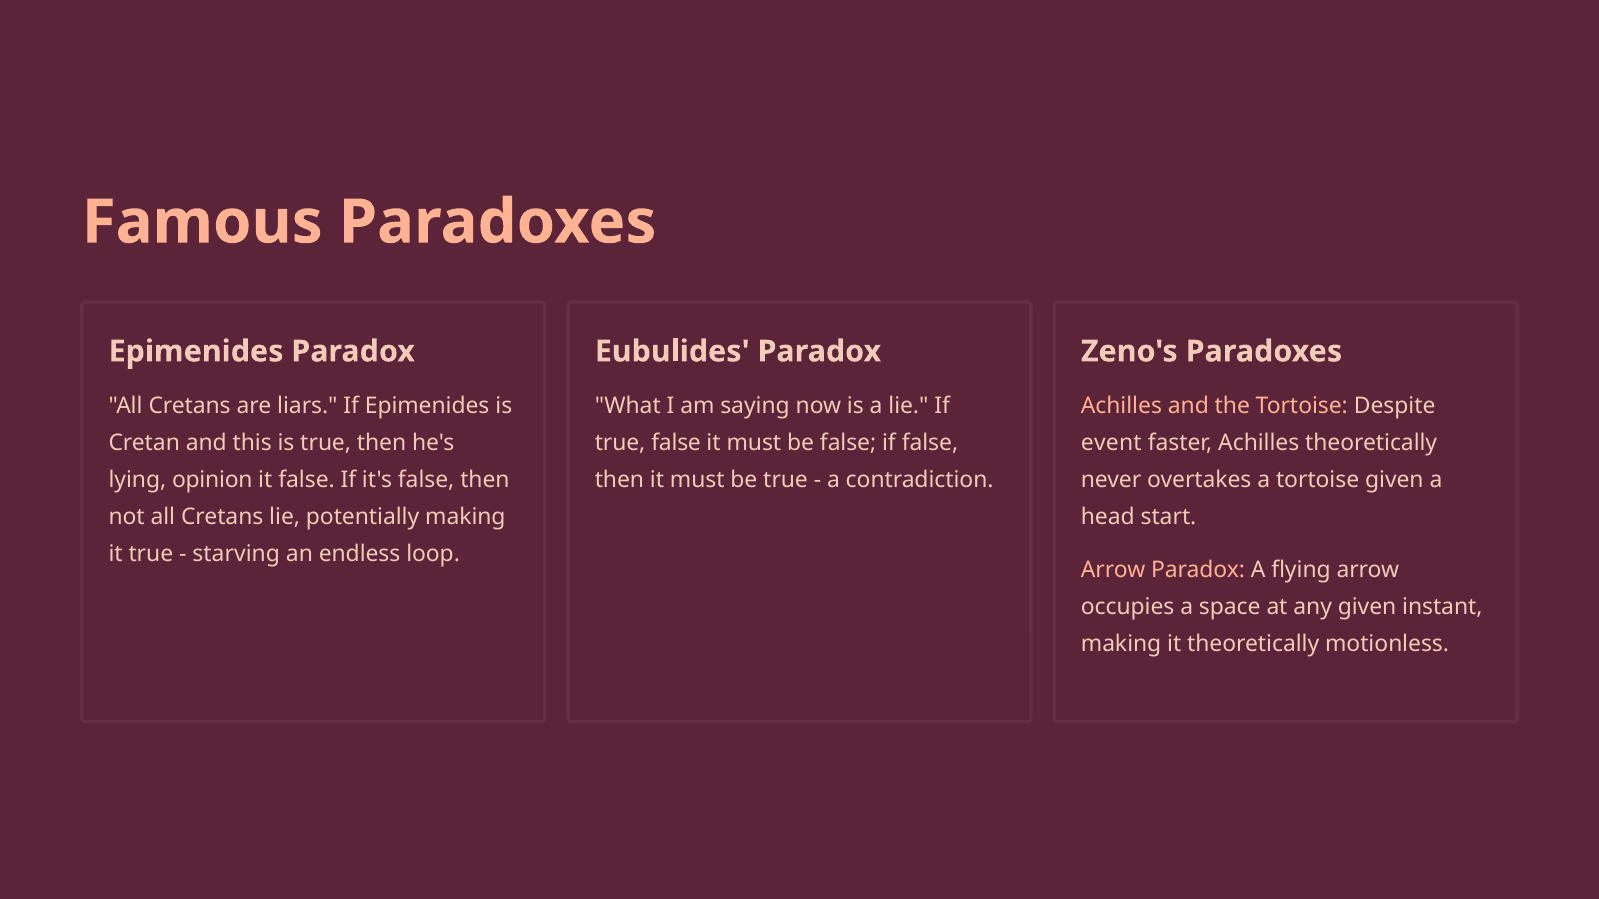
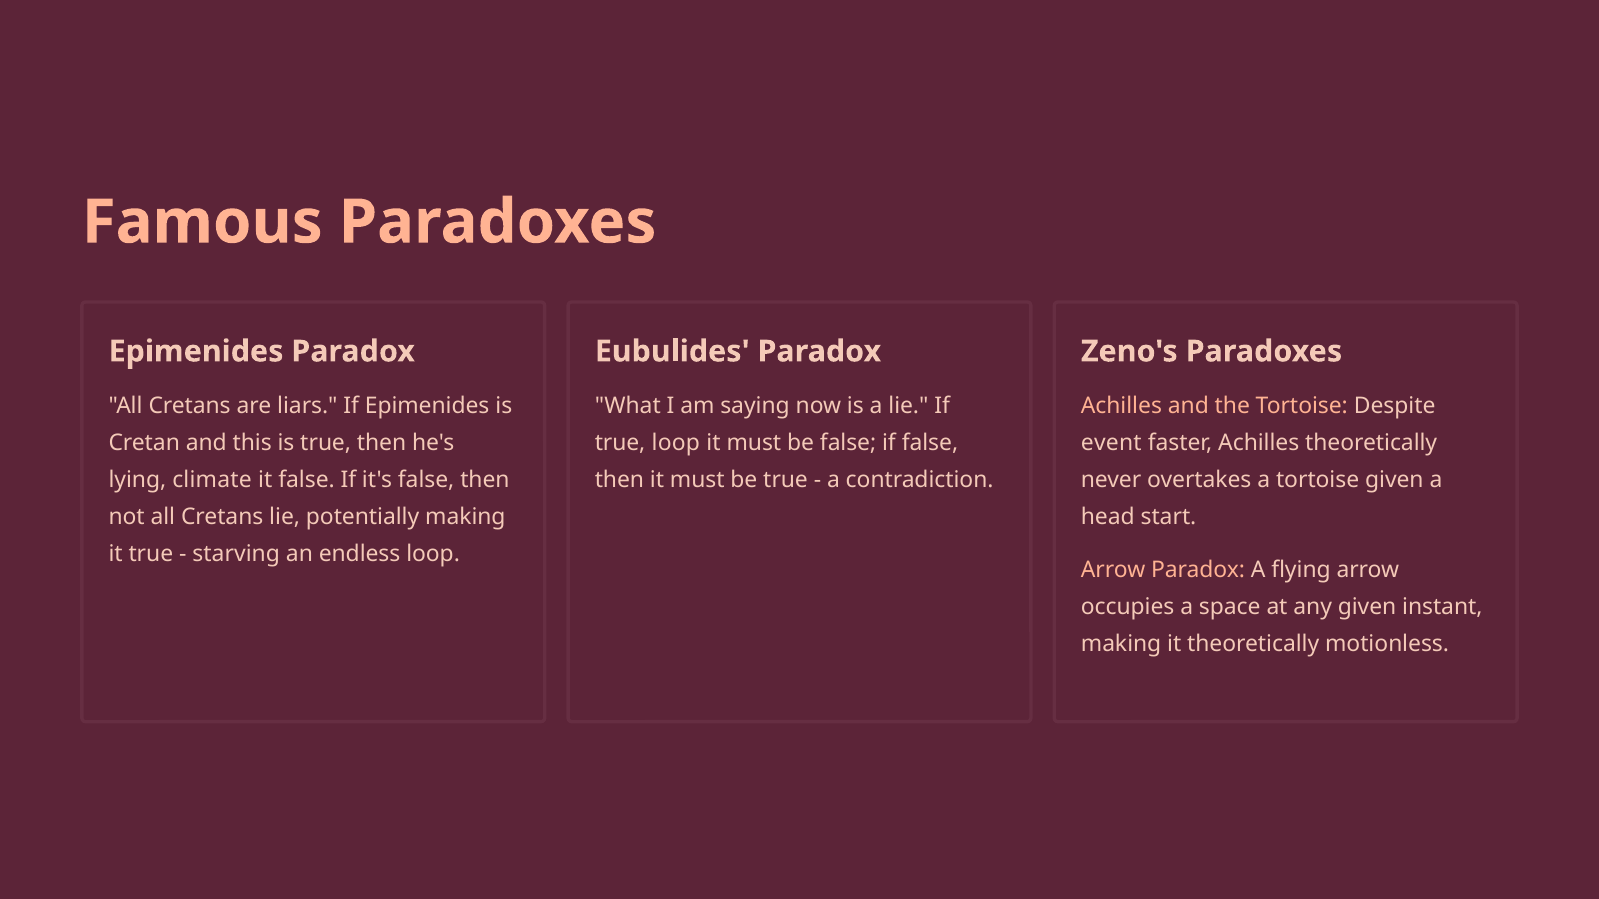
true false: false -> loop (676, 443)
opinion: opinion -> climate (212, 480)
